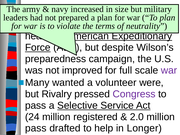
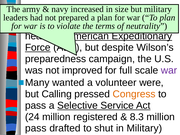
Rivalry: Rivalry -> Calling (57, 94)
Congress colour: purple -> orange (134, 94)
2.0: 2.0 -> 8.3 (137, 117)
help: help -> shut (104, 128)
in Longer: Longer -> Military (144, 128)
